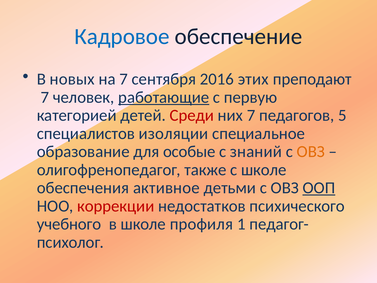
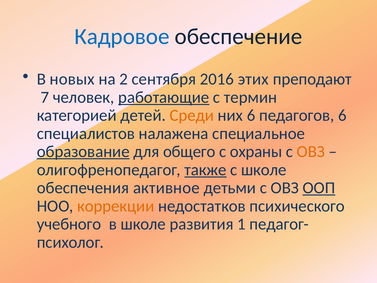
на 7: 7 -> 2 (124, 79)
первую: первую -> термин (250, 97)
Среди colour: red -> orange (192, 115)
них 7: 7 -> 6 (251, 115)
педагогов 5: 5 -> 6 (342, 115)
изоляции: изоляции -> налажена (174, 133)
образование underline: none -> present (83, 152)
особые: особые -> общего (189, 152)
знаний: знаний -> охраны (256, 152)
также underline: none -> present (205, 170)
коррекции colour: red -> orange (116, 206)
профиля: профиля -> развития (202, 224)
